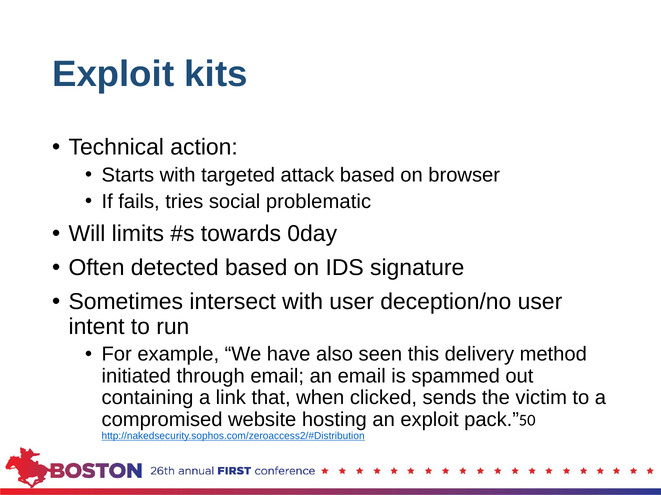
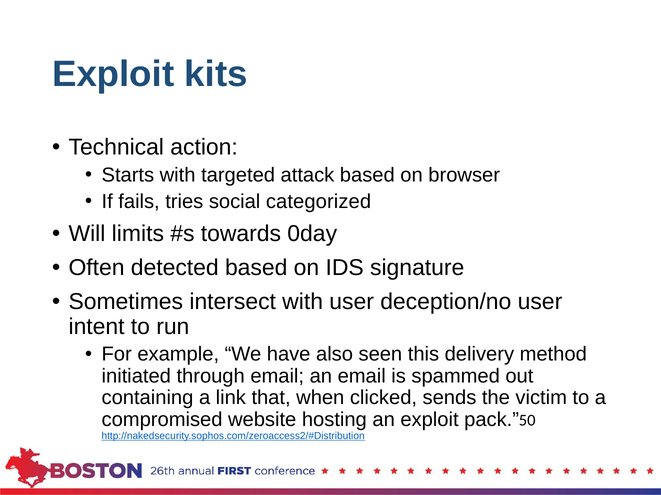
problematic: problematic -> categorized (318, 202)
